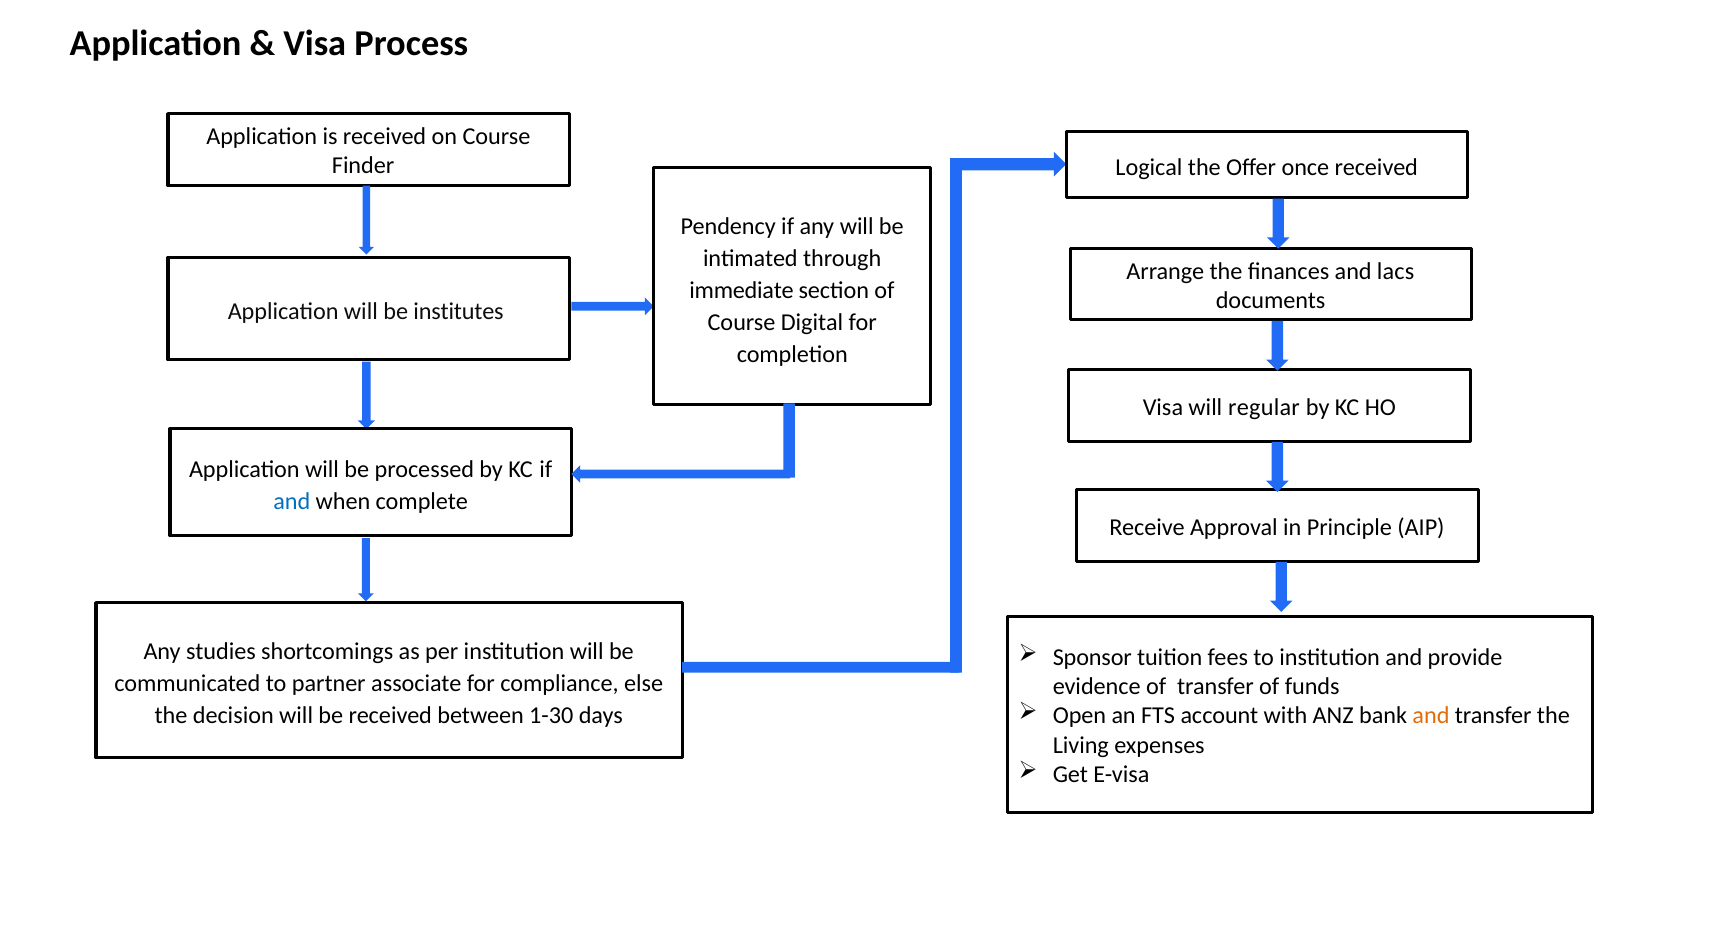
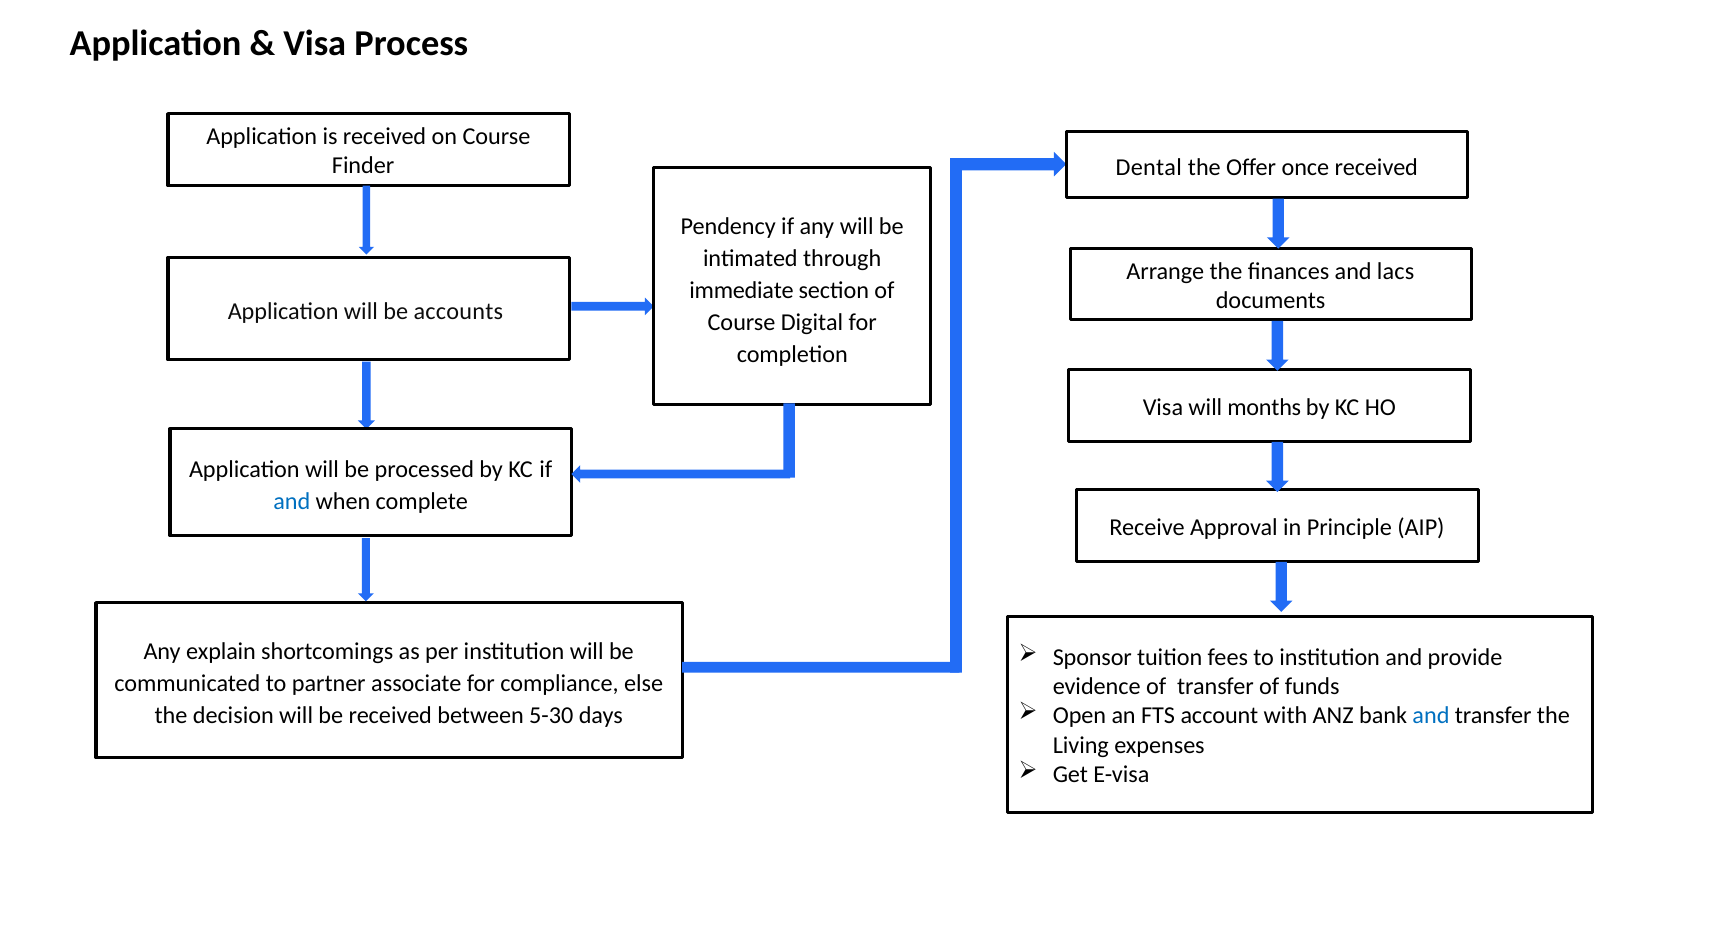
Logical: Logical -> Dental (1149, 168)
institutes: institutes -> accounts (458, 311)
regular: regular -> months (1264, 407)
studies: studies -> explain (221, 651)
and colour: orange -> blue (1431, 716)
1-30: 1-30 -> 5-30 (551, 716)
